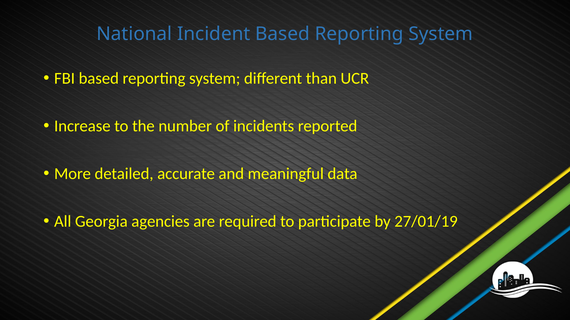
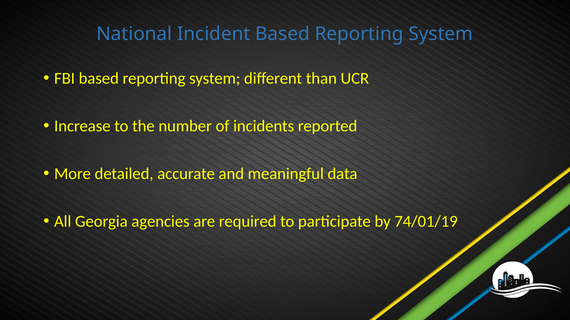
27/01/19: 27/01/19 -> 74/01/19 (426, 222)
